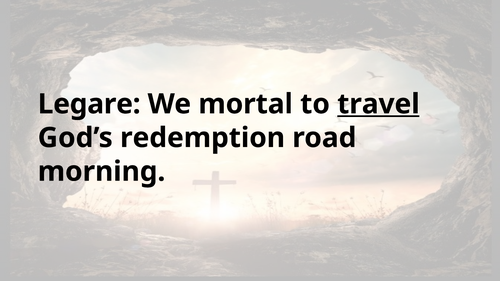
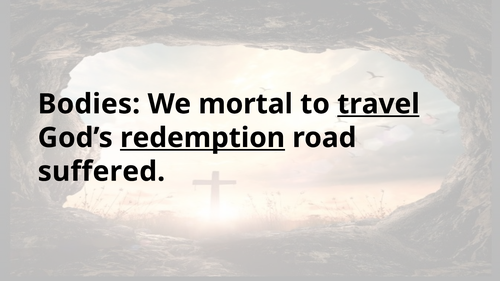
Legare: Legare -> Bodies (89, 104)
redemption underline: none -> present (203, 138)
morning: morning -> suffered (101, 172)
